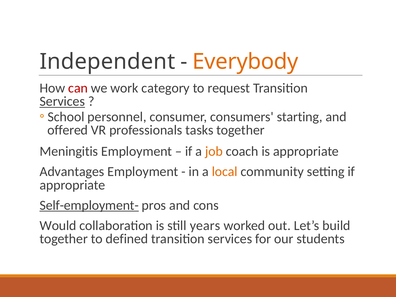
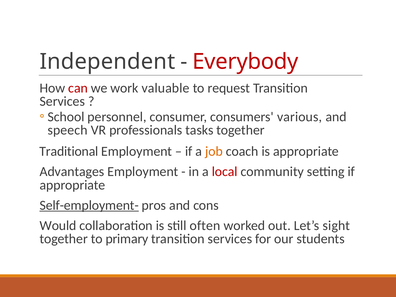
Everybody colour: orange -> red (245, 62)
category: category -> valuable (166, 88)
Services underline: present -> none (62, 101)
starting: starting -> various (300, 117)
offered: offered -> speech (68, 130)
Meningitis: Meningitis -> Traditional (69, 151)
local colour: orange -> red (225, 172)
years: years -> often (205, 226)
build: build -> sight (336, 226)
defined: defined -> primary (127, 239)
